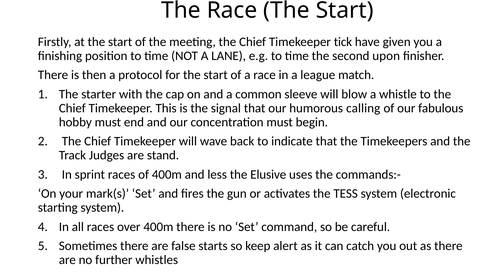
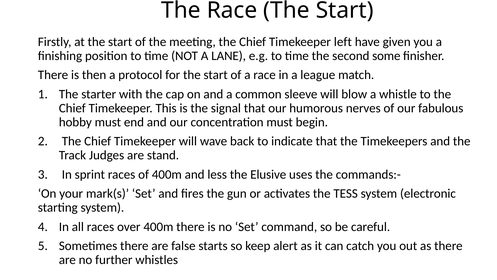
tick: tick -> left (343, 42)
upon: upon -> some (386, 56)
calling: calling -> nerves (363, 108)
